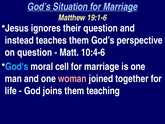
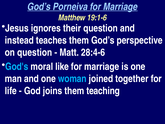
Situation: Situation -> Porneiva (70, 7)
10:4-6: 10:4-6 -> 28:4-6 (93, 52)
cell: cell -> like (62, 67)
woman colour: pink -> light blue (72, 79)
